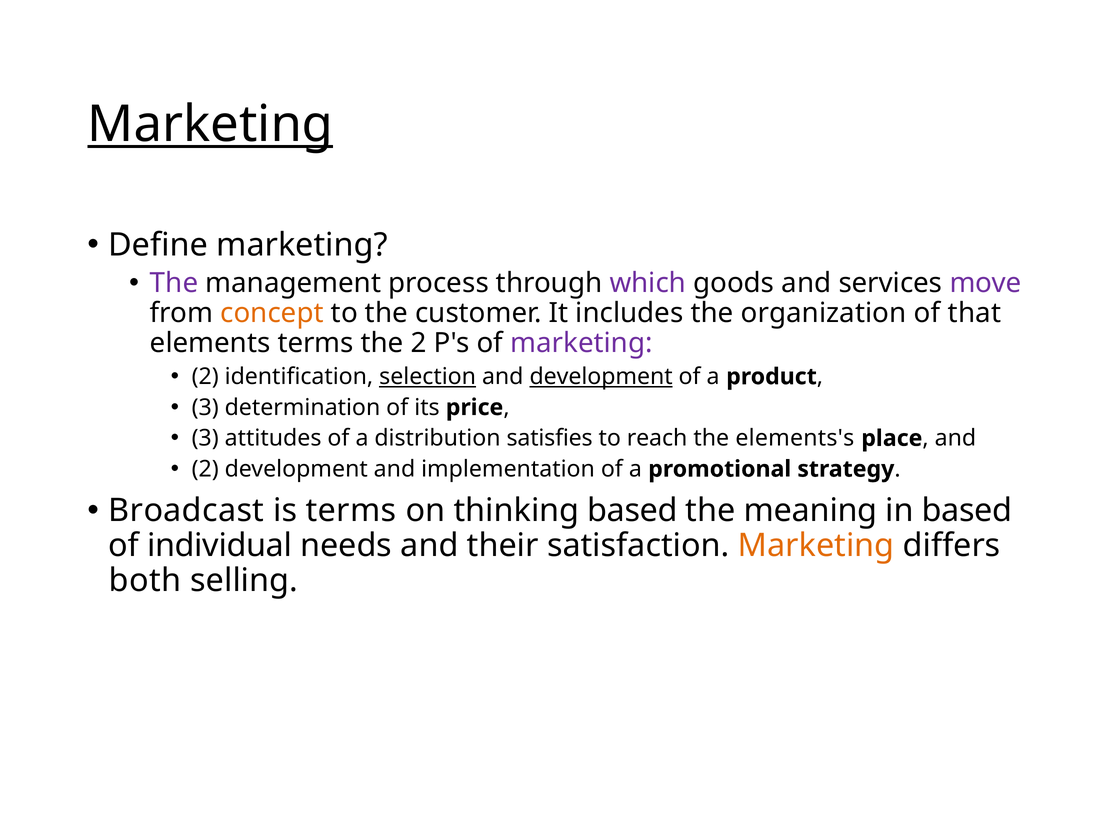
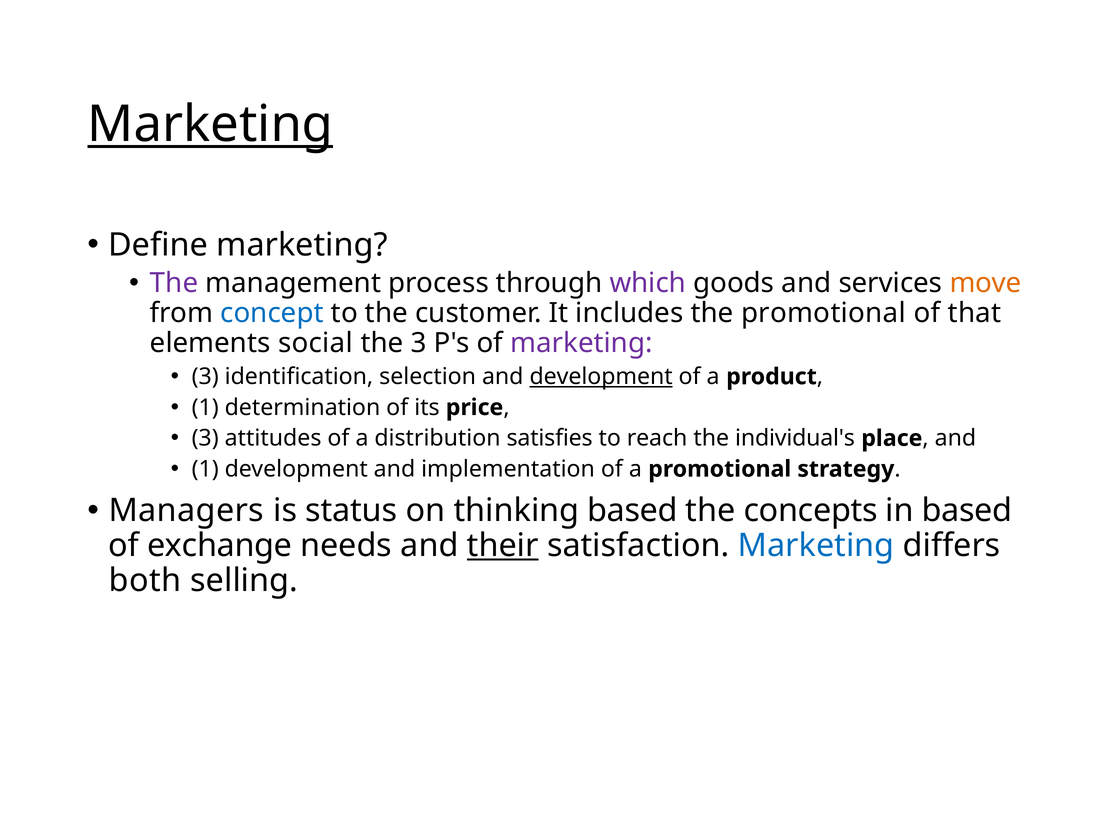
move colour: purple -> orange (986, 283)
concept colour: orange -> blue (272, 313)
the organization: organization -> promotional (823, 313)
elements terms: terms -> social (315, 343)
the 2: 2 -> 3 (419, 343)
2: 2 -> 3 (205, 376)
selection underline: present -> none (428, 376)
3: 3 -> 1 (205, 407)
elements's: elements's -> individual's (795, 438)
2: 2 -> 1 (205, 469)
Broadcast: Broadcast -> Managers (186, 510)
is terms: terms -> status (351, 510)
meaning: meaning -> concepts (811, 510)
individual: individual -> exchange (220, 545)
their underline: none -> present (503, 545)
Marketing colour: orange -> blue (816, 545)
